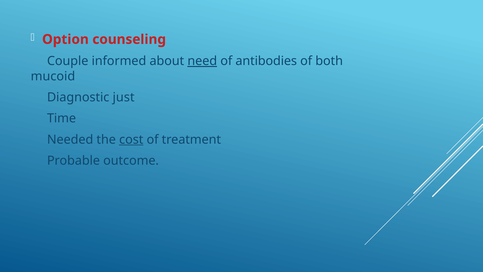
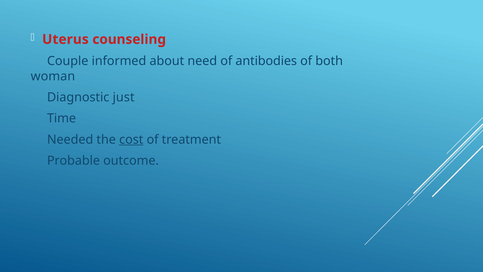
Option: Option -> Uterus (65, 39)
need underline: present -> none (202, 61)
mucoid: mucoid -> woman (53, 76)
